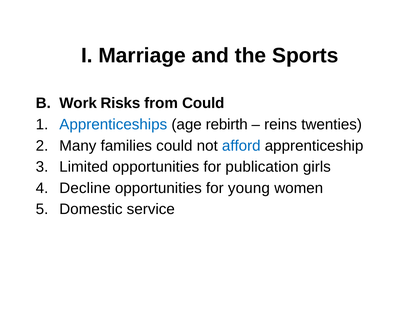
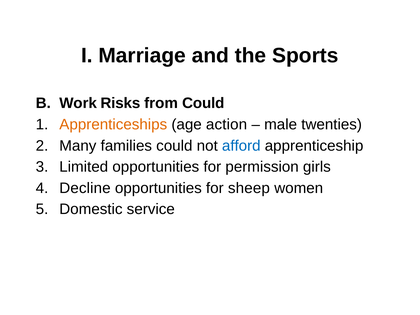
Apprenticeships colour: blue -> orange (113, 124)
rebirth: rebirth -> action (227, 124)
reins: reins -> male (281, 124)
publication: publication -> permission (262, 167)
young: young -> sheep (249, 188)
